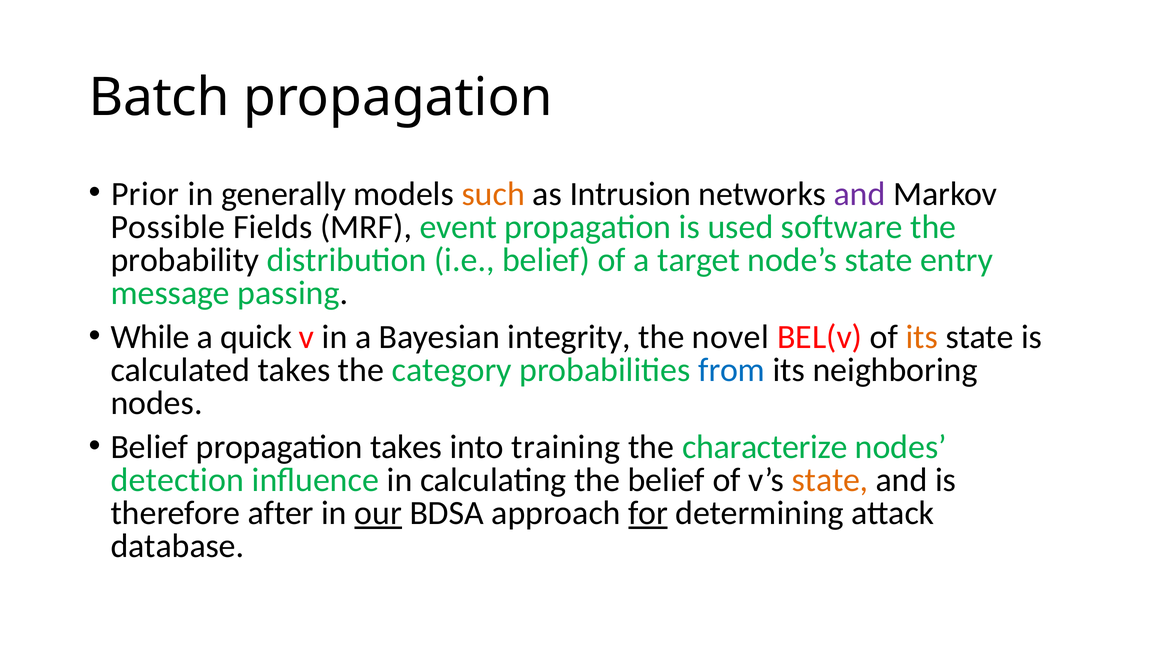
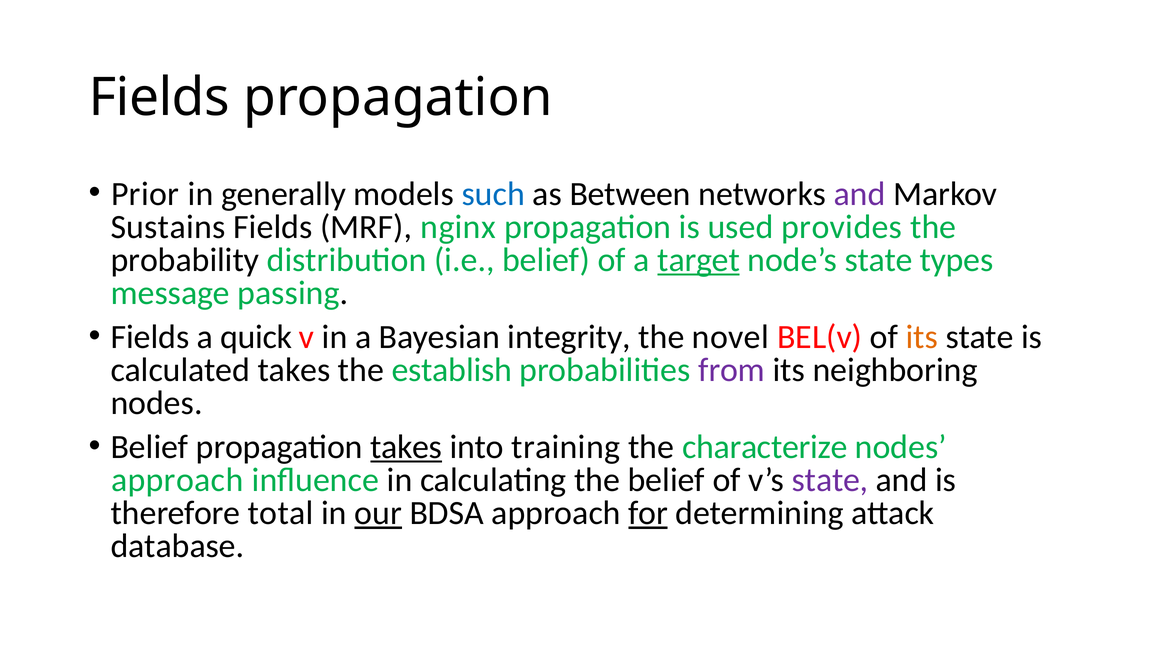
Batch: Batch -> Fields (159, 98)
such colour: orange -> blue (493, 194)
Intrusion: Intrusion -> Between (630, 194)
Possible: Possible -> Sustains (168, 227)
event: event -> nginx (458, 227)
software: software -> provides (842, 227)
target underline: none -> present (699, 260)
entry: entry -> types (957, 260)
While: While -> Fields (150, 337)
category: category -> establish (452, 370)
from colour: blue -> purple (732, 370)
takes underline: none -> present (406, 447)
detection: detection -> approach (177, 480)
state colour: orange -> purple (830, 480)
after: after -> total (281, 513)
